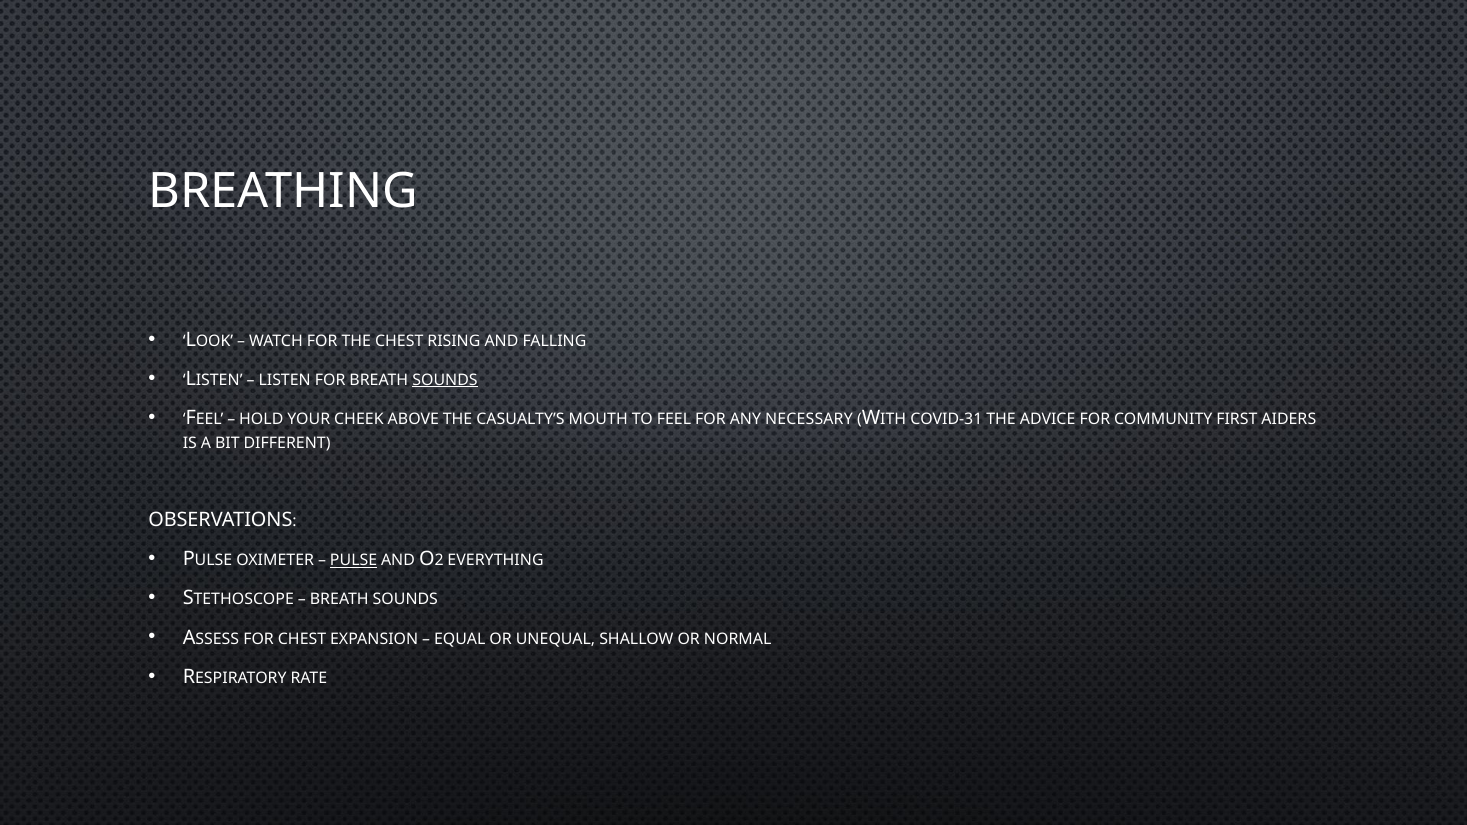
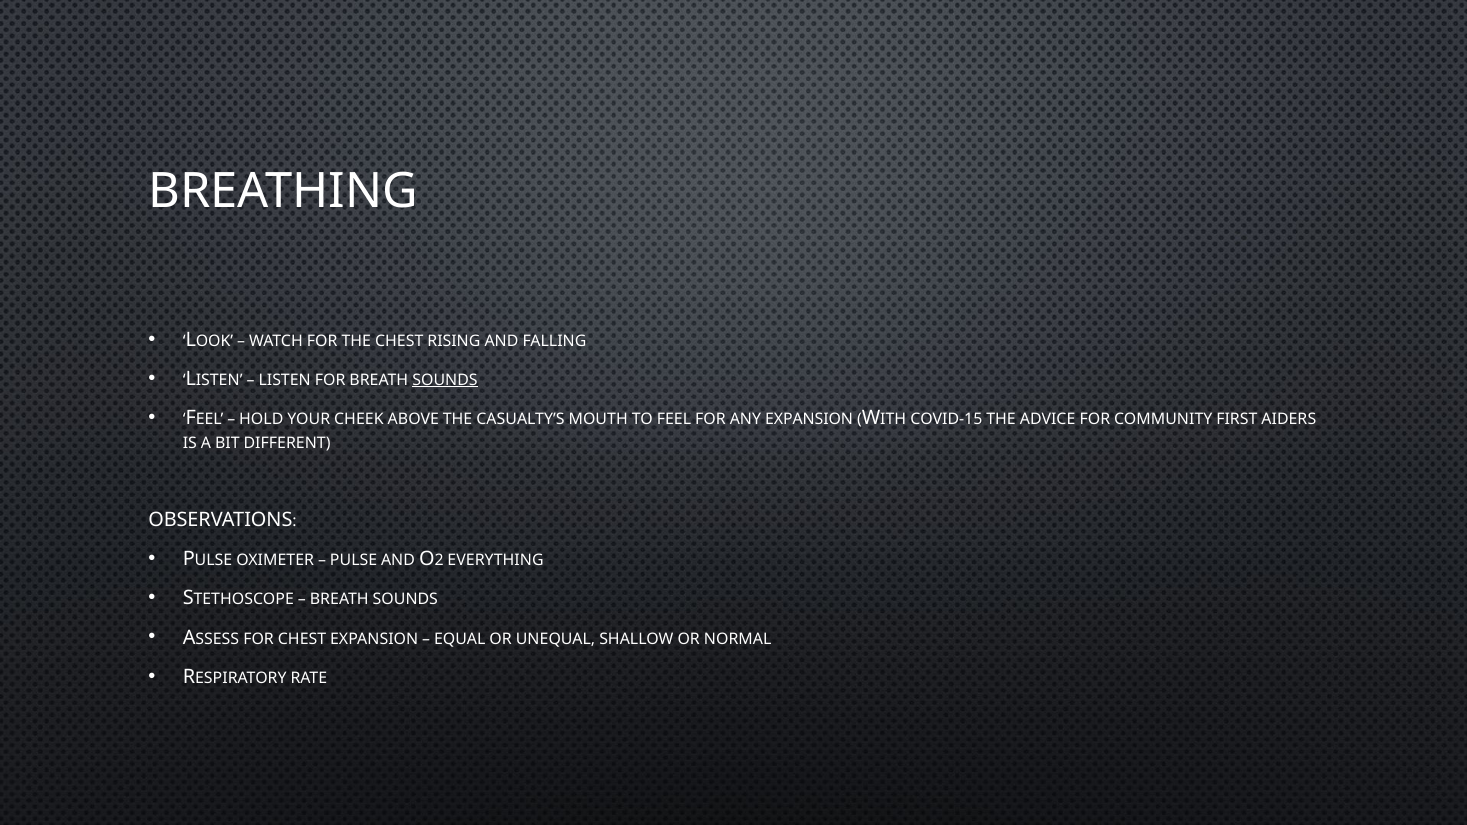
ANY NECESSARY: NECESSARY -> EXPANSION (809, 419)
COVID-31: COVID-31 -> COVID-15 (946, 419)
PULSE underline: present -> none (354, 561)
